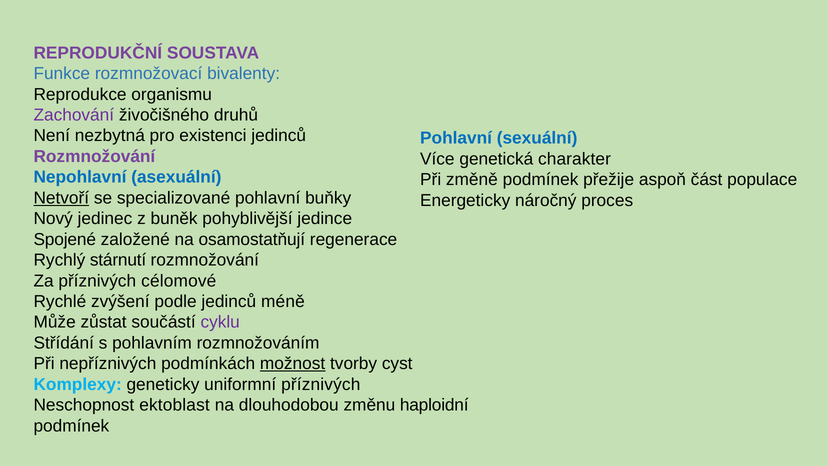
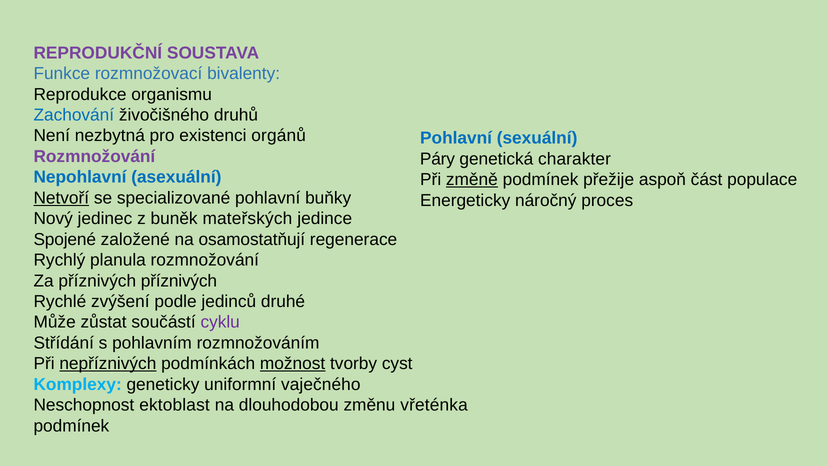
Zachování colour: purple -> blue (74, 115)
existenci jedinců: jedinců -> orgánů (279, 136)
Více: Více -> Páry (437, 159)
změně underline: none -> present (472, 180)
pohyblivější: pohyblivější -> mateřských (247, 219)
stárnutí: stárnutí -> planula (118, 260)
příznivých célomové: célomové -> příznivých (179, 281)
méně: méně -> druhé (283, 301)
nepříznivých underline: none -> present (108, 364)
uniformní příznivých: příznivých -> vaječného (321, 384)
haploidní: haploidní -> vřeténka (434, 405)
